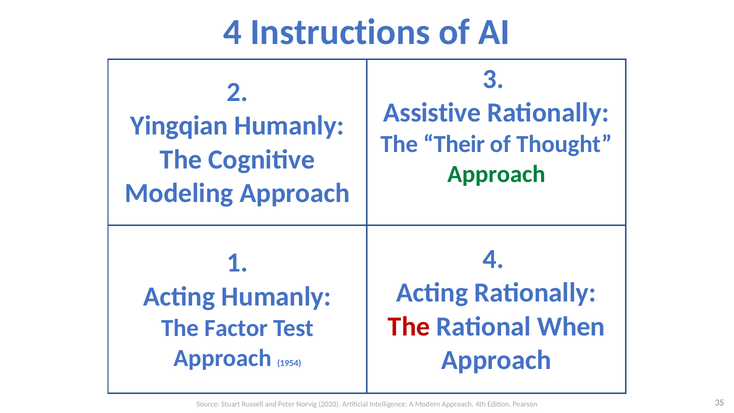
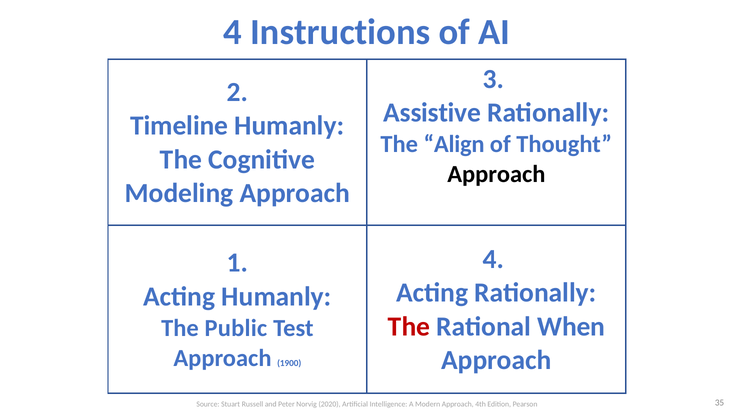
Yingqian: Yingqian -> Timeline (179, 126)
Their: Their -> Align (454, 144)
Approach colour: green -> black (496, 174)
Factor: Factor -> Public (236, 328)
1954: 1954 -> 1900 (289, 363)
